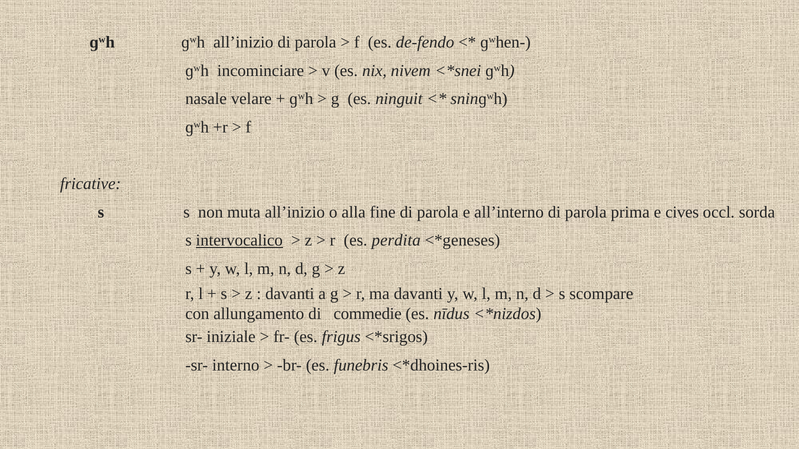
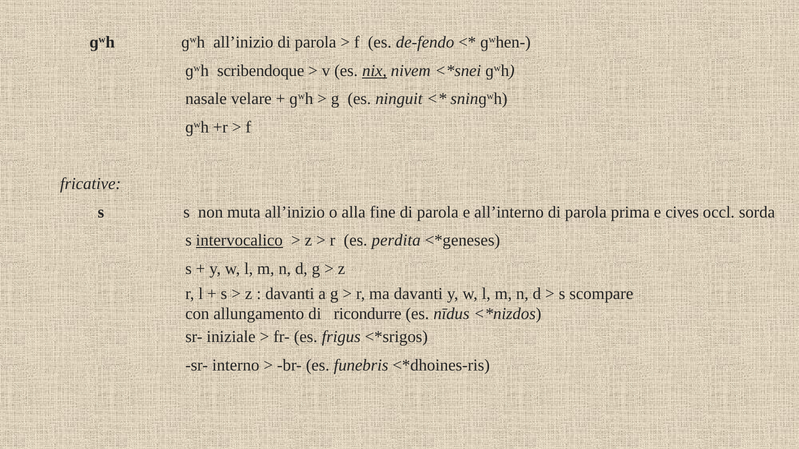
incominciare: incominciare -> scribendoque (261, 71)
nix underline: none -> present (374, 71)
commedie: commedie -> ricondurre (368, 314)
